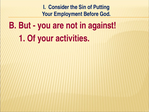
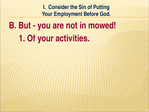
against: against -> mowed (102, 25)
